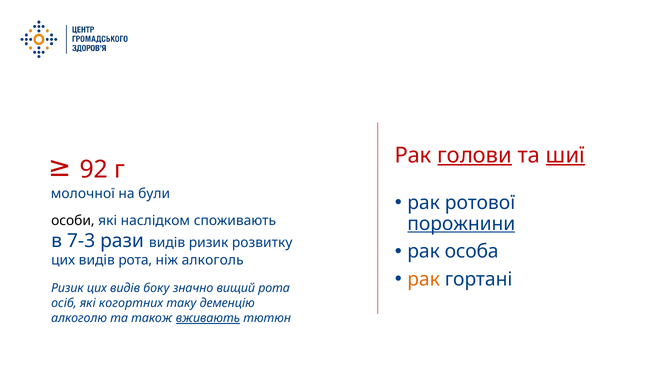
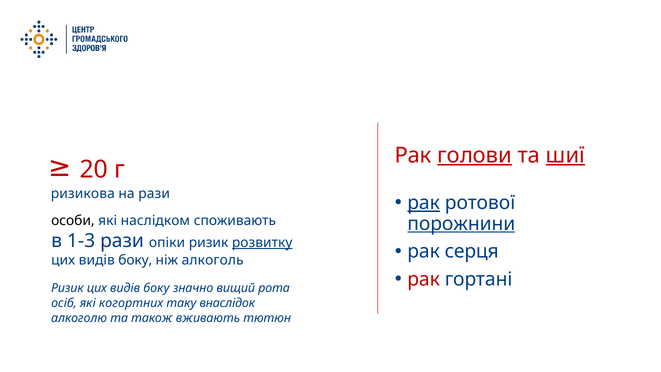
92: 92 -> 20 (94, 169)
молочної: молочної -> ризикова (83, 194)
на були: були -> рази (154, 194)
рак underline: none -> present (424, 203)
7-3: 7-3 -> 1-3 (81, 241)
рази видів: видів -> опіки (167, 243)
розвитку underline: none -> present (262, 243)
особа: особа -> серця (472, 251)
рота: рота -> боку (135, 260)
рак colour: orange -> red (424, 279)
деменцію: деменцію -> внаслідок (227, 303)
вживають underline: present -> none (208, 318)
